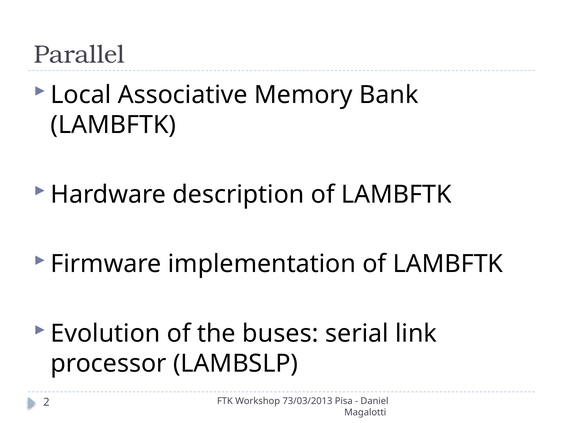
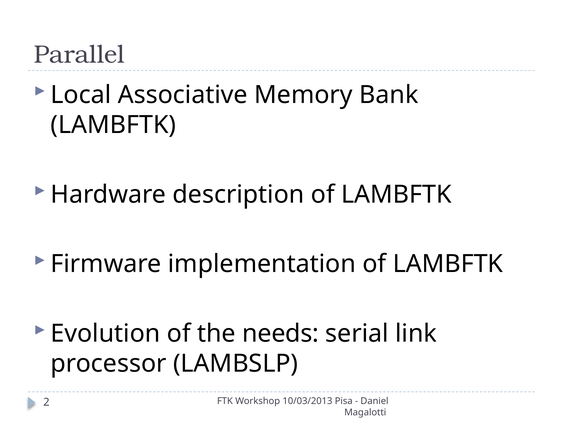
buses: buses -> needs (281, 333)
73/03/2013: 73/03/2013 -> 10/03/2013 (307, 400)
